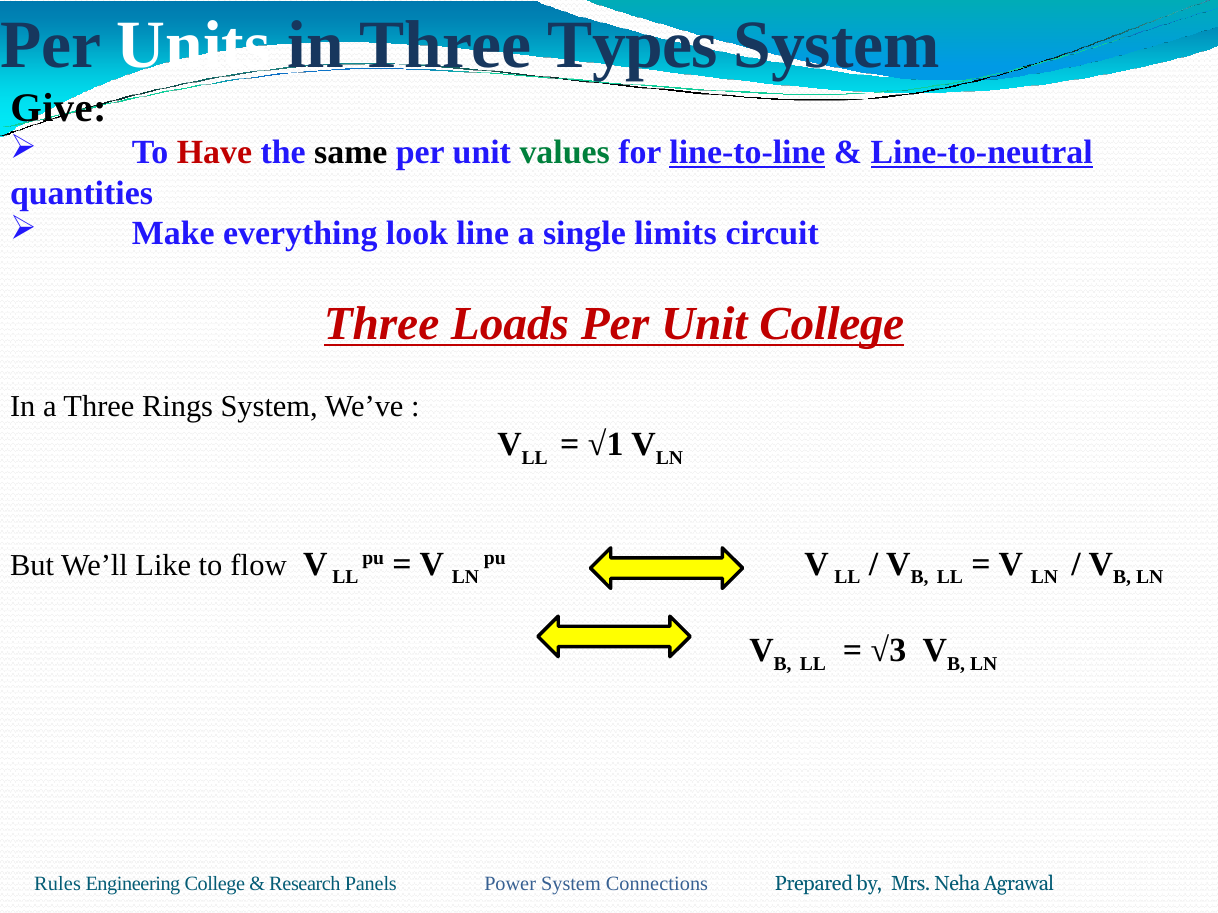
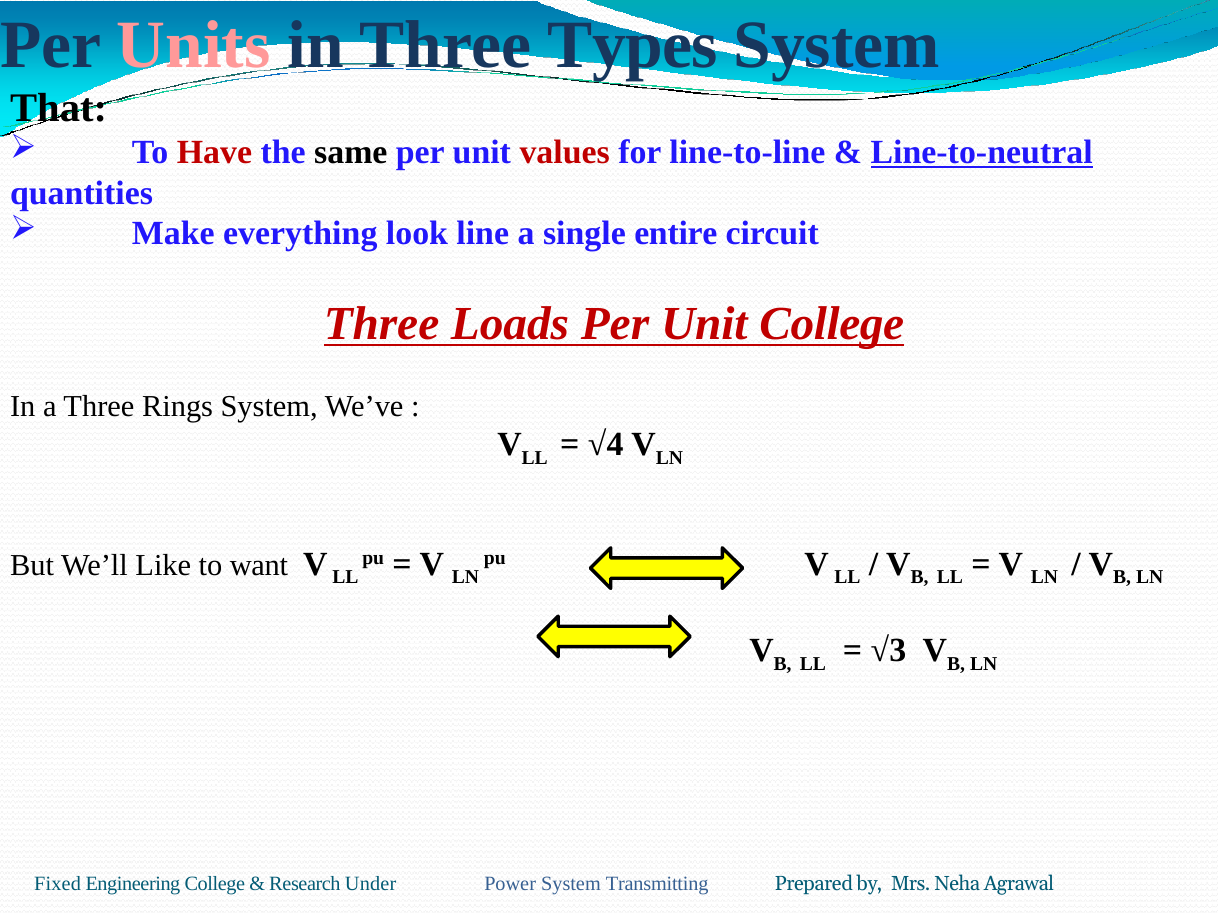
Units colour: white -> pink (194, 45)
Give: Give -> That (59, 108)
values colour: green -> red (565, 153)
line-to-line underline: present -> none (747, 153)
limits: limits -> entire (676, 234)
√1: √1 -> √4 (606, 445)
flow: flow -> want (259, 565)
Rules: Rules -> Fixed (58, 884)
Panels: Panels -> Under (371, 884)
Connections: Connections -> Transmitting (657, 884)
